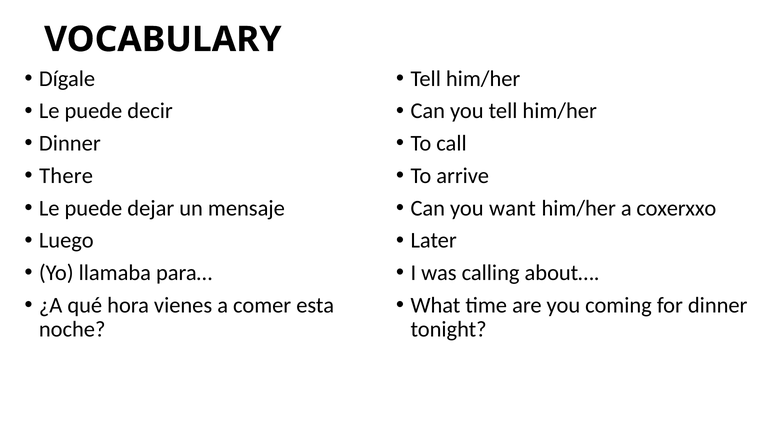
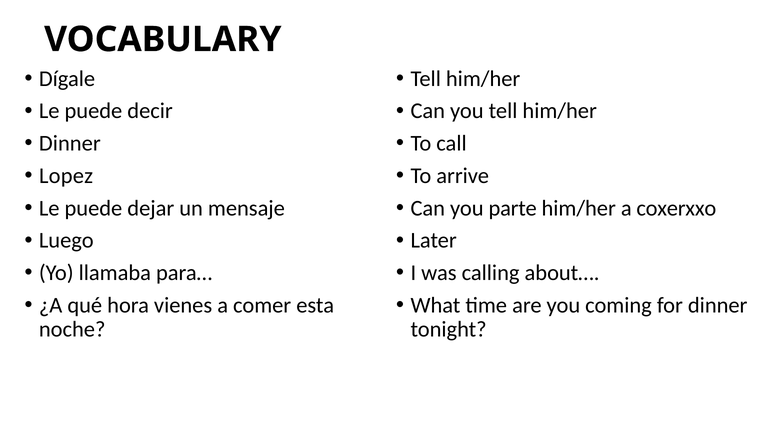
There: There -> Lopez (66, 176)
want: want -> parte (513, 208)
